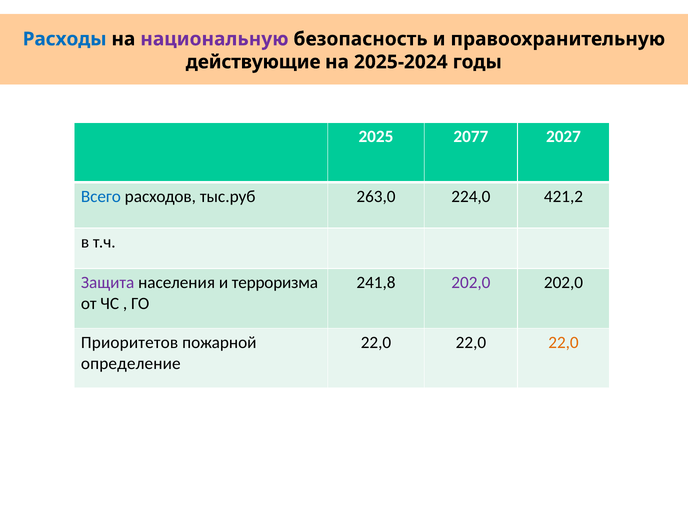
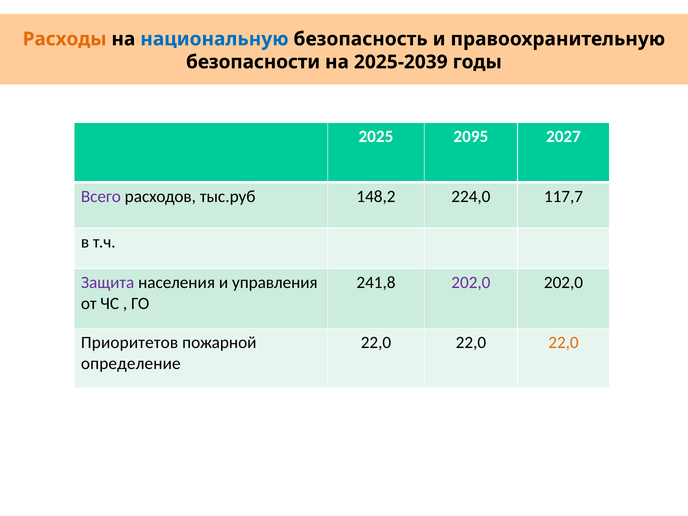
Расходы colour: blue -> orange (65, 39)
национальную colour: purple -> blue (214, 39)
действующие: действующие -> безопасности (253, 62)
2025-2024: 2025-2024 -> 2025-2039 (401, 62)
2077: 2077 -> 2095 (471, 137)
Всего colour: blue -> purple (101, 196)
263,0: 263,0 -> 148,2 (376, 196)
421,2: 421,2 -> 117,7 (563, 196)
терроризма: терроризма -> управления (275, 283)
